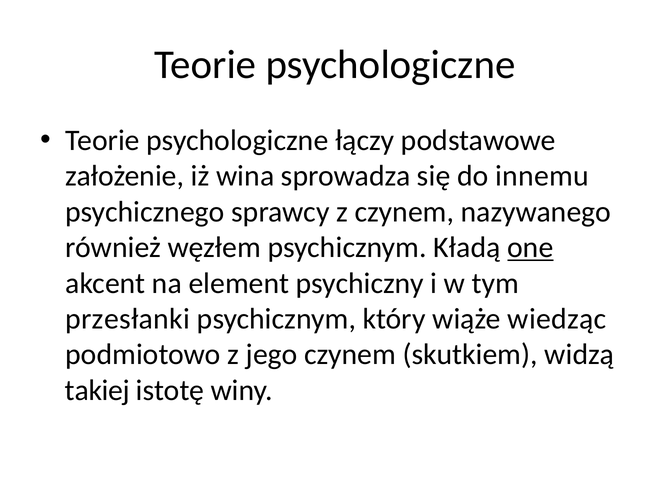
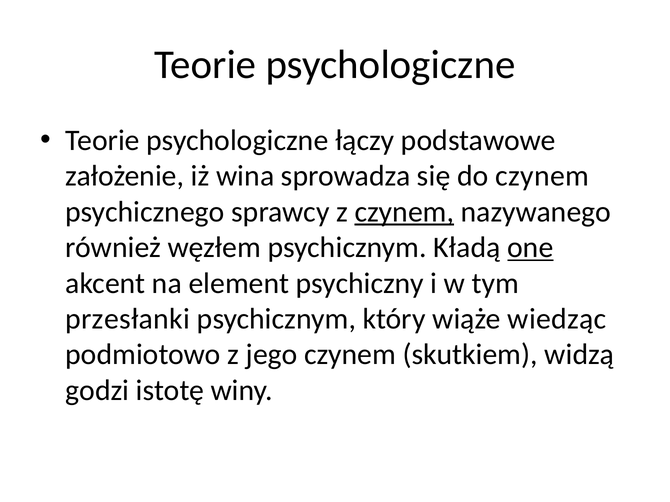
do innemu: innemu -> czynem (542, 176)
czynem underline: none -> present (404, 212)
takiej: takiej -> godzi (97, 391)
